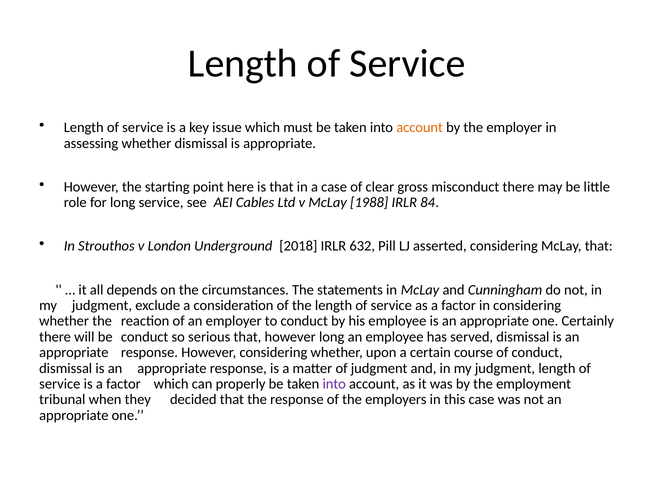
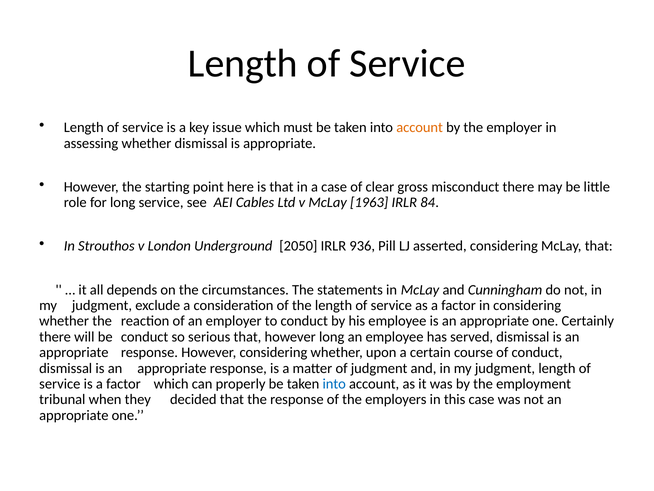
1988: 1988 -> 1963 (369, 202)
2018: 2018 -> 2050 (298, 246)
632: 632 -> 936 (362, 246)
into colour: purple -> blue (334, 384)
